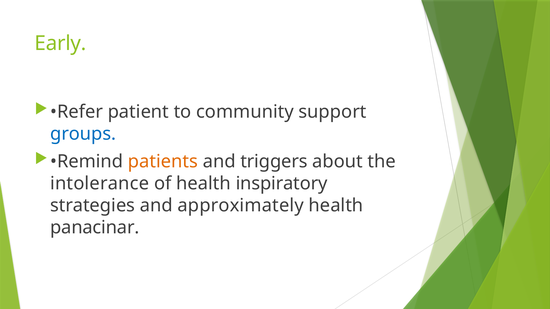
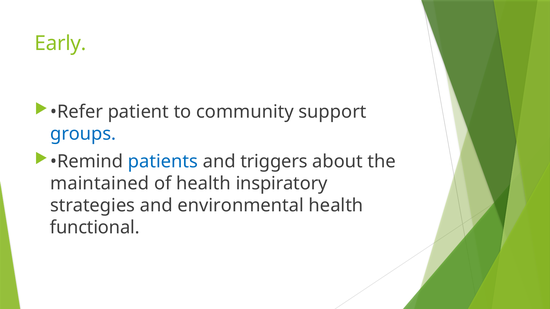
patients colour: orange -> blue (163, 162)
intolerance: intolerance -> maintained (100, 184)
approximately: approximately -> environmental (241, 206)
panacinar: panacinar -> functional (95, 228)
